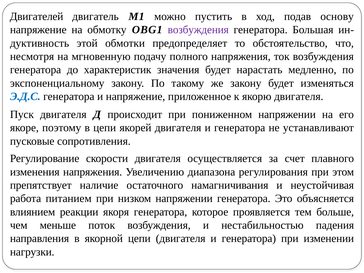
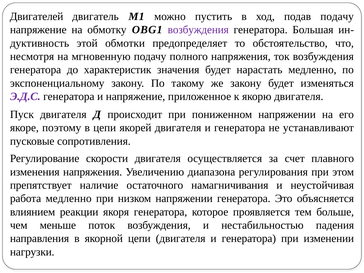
подав основу: основу -> подачу (337, 16)
Э.Д.С colour: blue -> purple (25, 96)
работа питанием: питанием -> медленно (69, 199)
